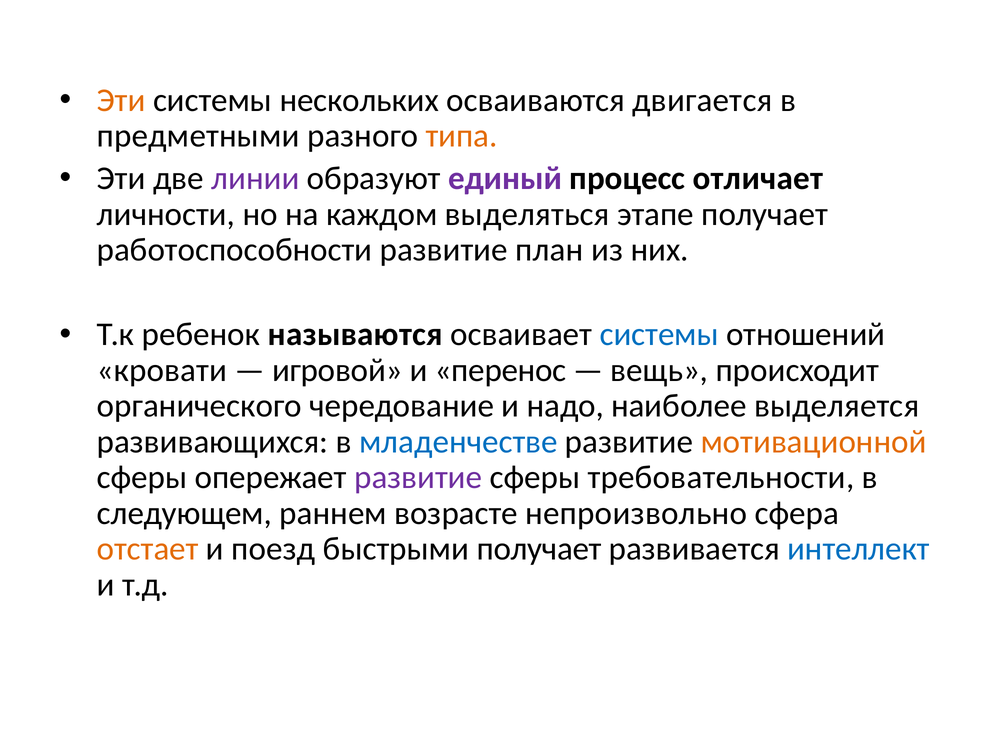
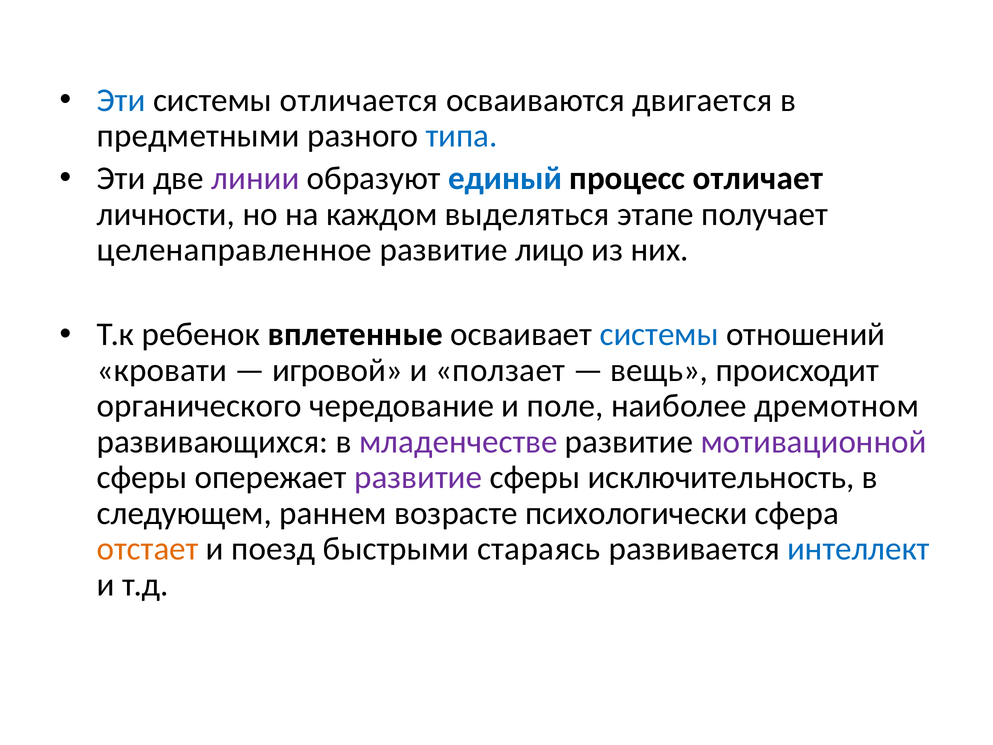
Эти colour: orange -> blue (121, 100)
нескольких: нескольких -> отличается (359, 100)
типа colour: orange -> blue (462, 136)
единый colour: purple -> blue (505, 178)
работоспособности: работоспособности -> целенаправленное (234, 250)
план: план -> лицо (550, 250)
называются: называются -> вплетенные (355, 334)
перенос: перенос -> ползает (500, 370)
надо: надо -> поле (565, 406)
выделяется: выделяется -> дремотном (837, 406)
младенчестве colour: blue -> purple (458, 442)
мотивационной colour: orange -> purple (814, 442)
требовательности: требовательности -> исключительность (721, 477)
непроизвольно: непроизвольно -> психологически (636, 513)
быстрыми получает: получает -> стараясь (539, 549)
